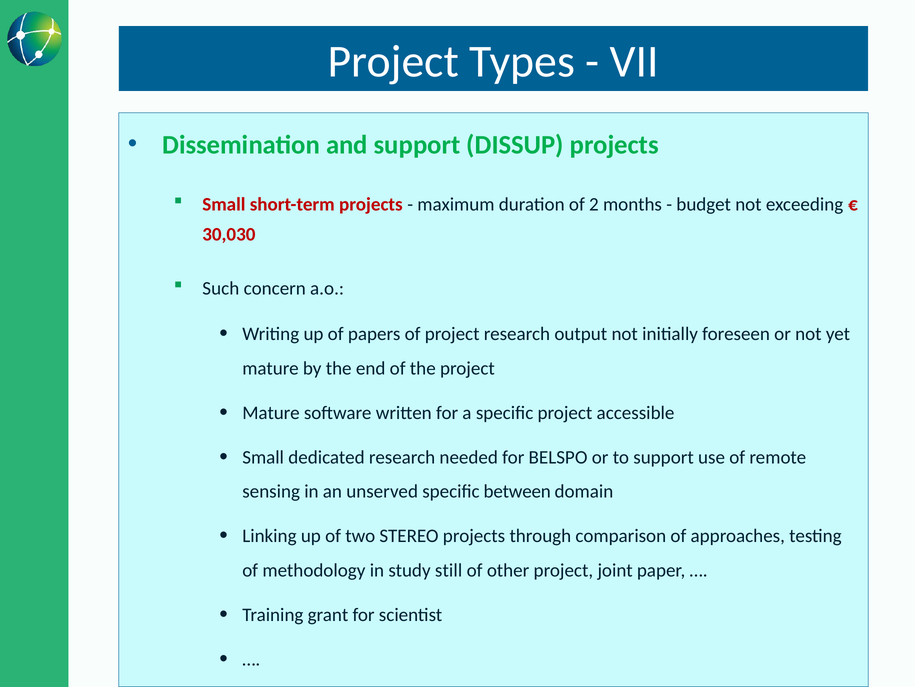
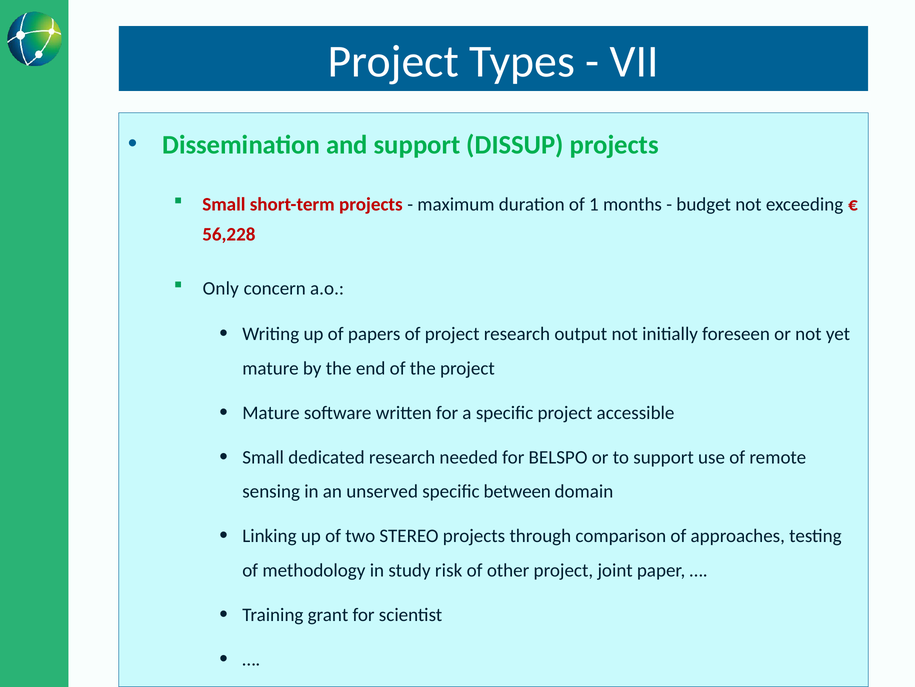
2: 2 -> 1 (594, 204)
30,030: 30,030 -> 56,228 (229, 234)
Such: Such -> Only (221, 288)
still: still -> risk (449, 570)
